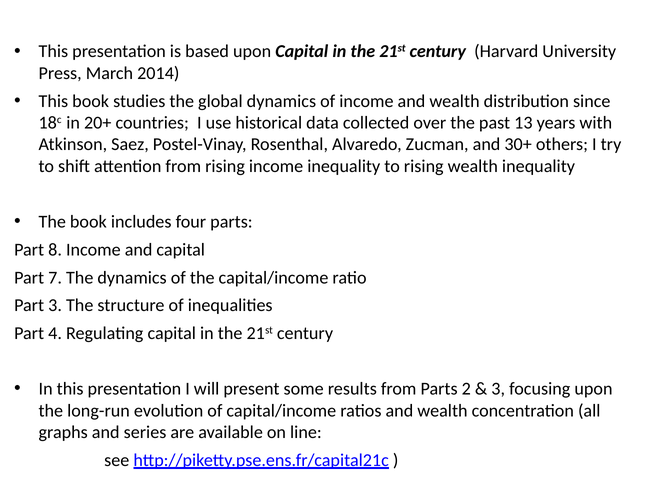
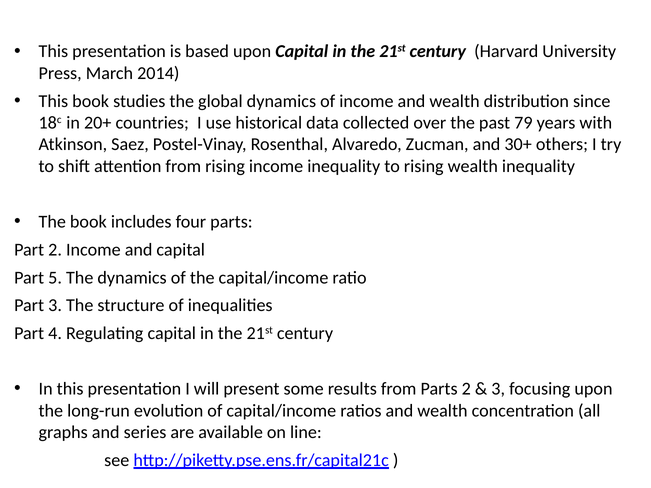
13: 13 -> 79 (523, 123)
Part 8: 8 -> 2 (55, 250)
7: 7 -> 5 (55, 278)
